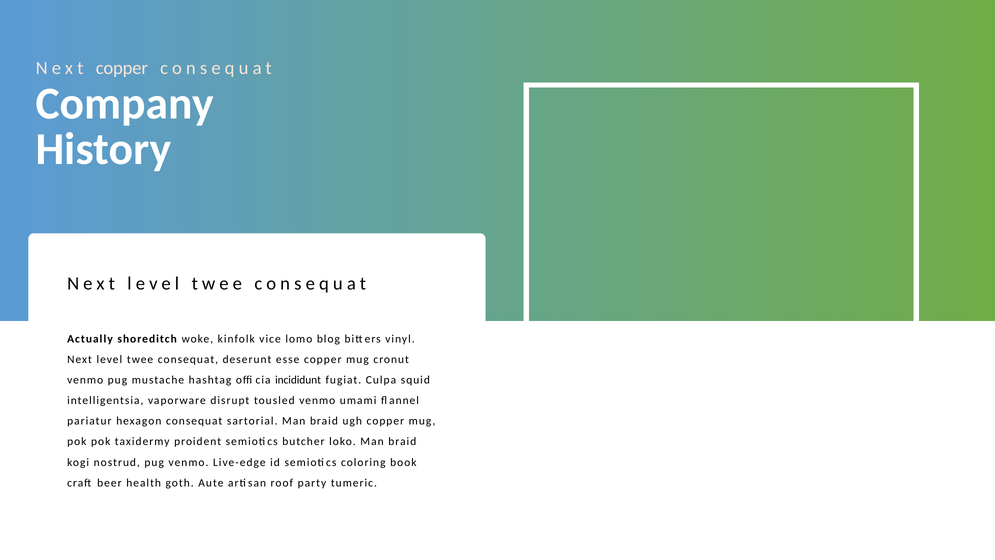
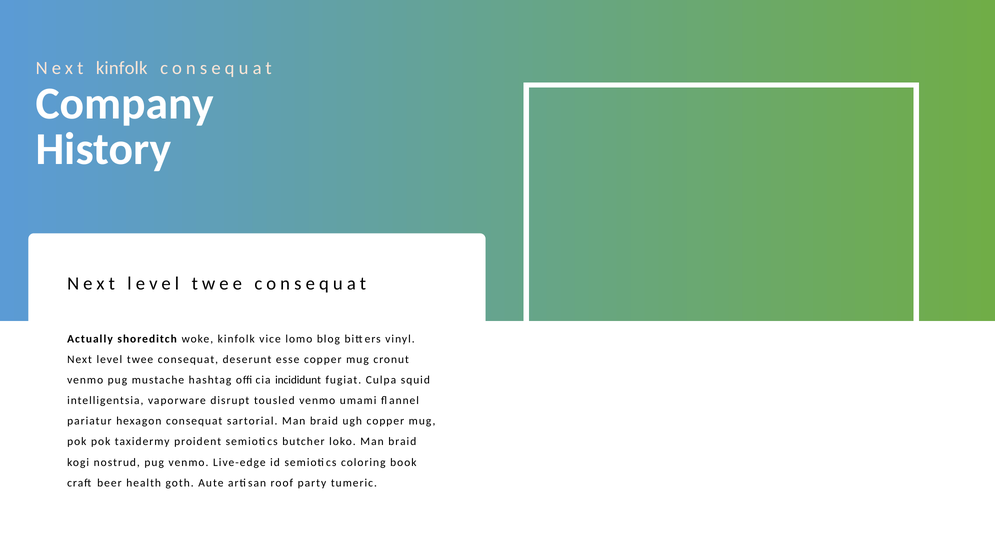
Next copper: copper -> kinfolk (122, 68)
